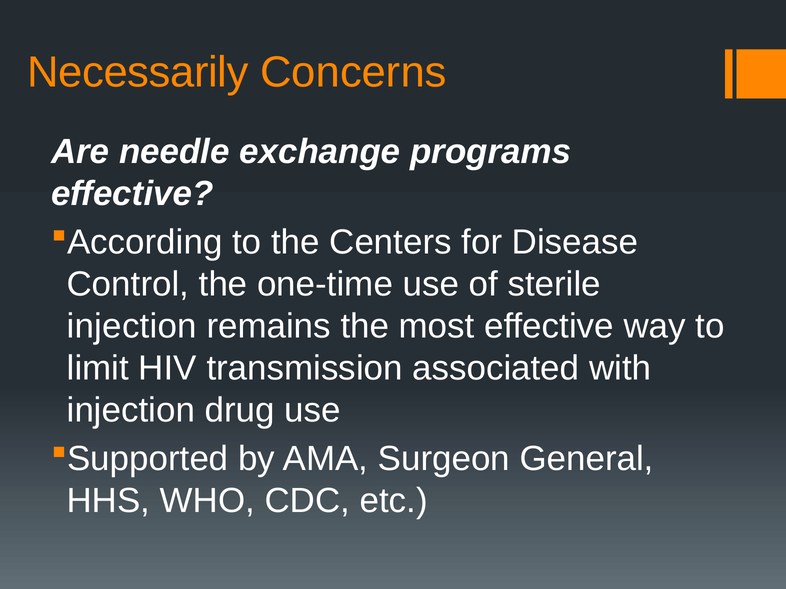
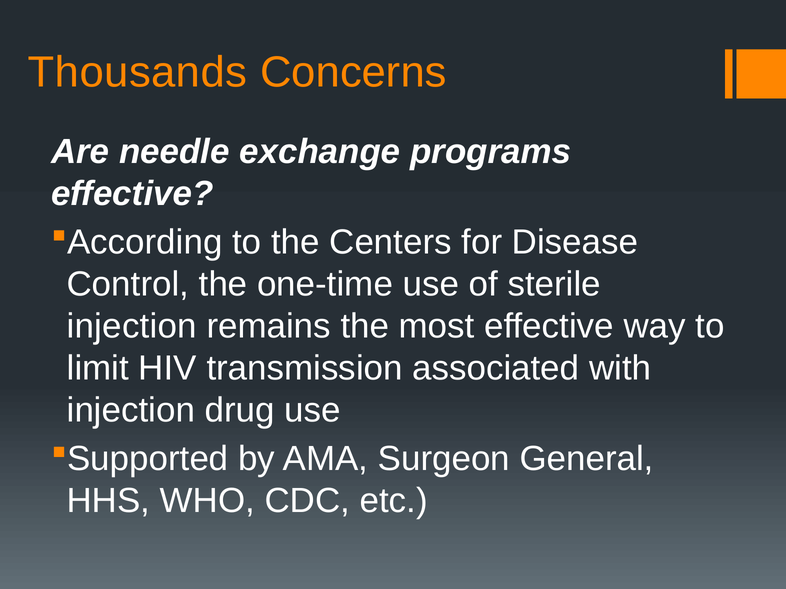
Necessarily: Necessarily -> Thousands (138, 72)
